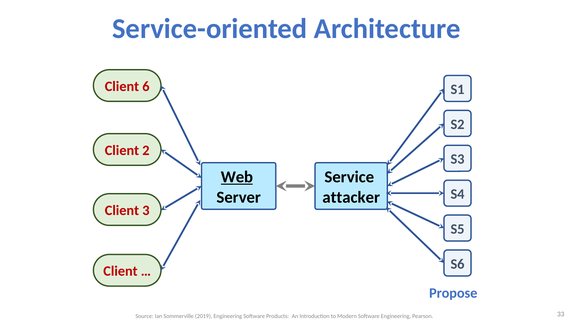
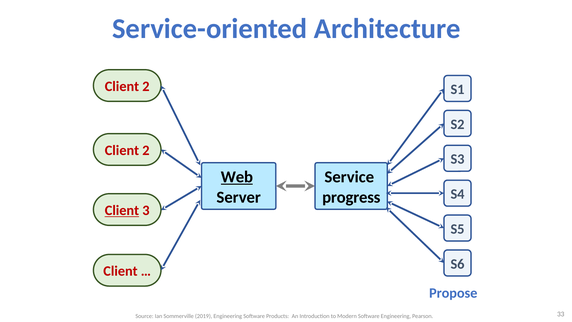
6: 6 -> 2 (146, 86)
attacker: attacker -> progress (351, 197)
Client underline: none -> present (122, 210)
